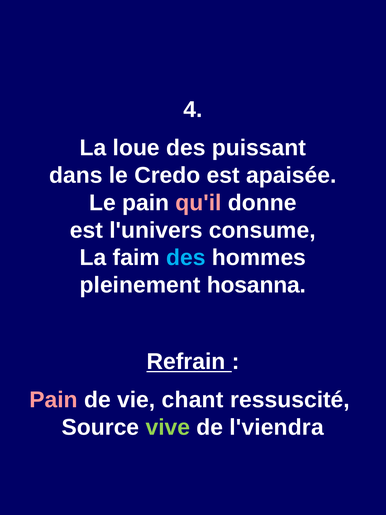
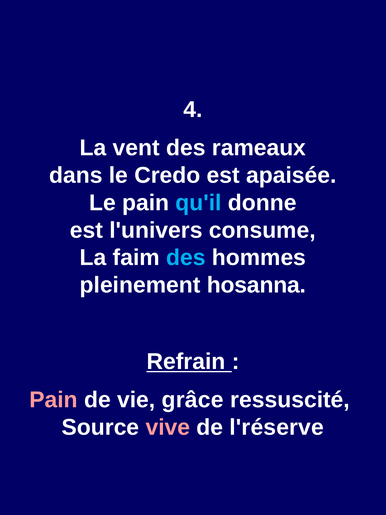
loue: loue -> vent (136, 148)
puissant: puissant -> rameaux (259, 148)
qu'il colour: pink -> light blue (199, 203)
chant: chant -> grâce (193, 399)
vive colour: light green -> pink (168, 427)
l'viendra: l'viendra -> l'réserve (277, 427)
